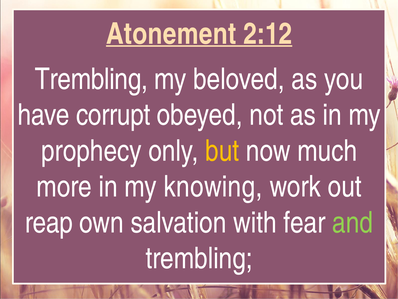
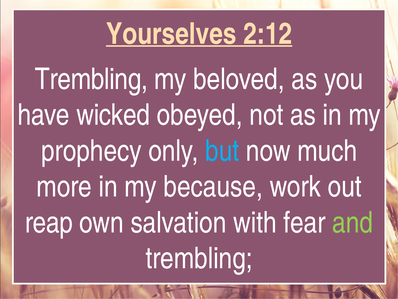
Atonement: Atonement -> Yourselves (171, 34)
corrupt: corrupt -> wicked (113, 115)
but colour: yellow -> light blue (222, 151)
knowing: knowing -> because (213, 186)
